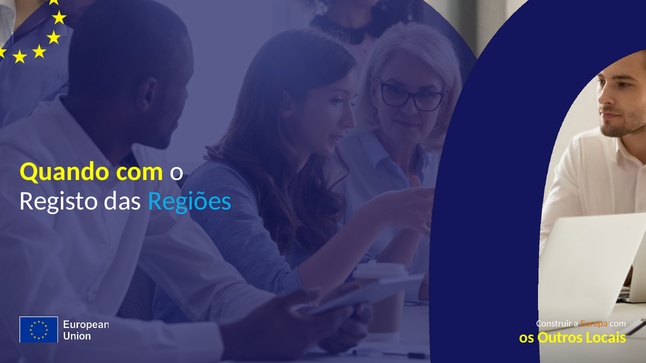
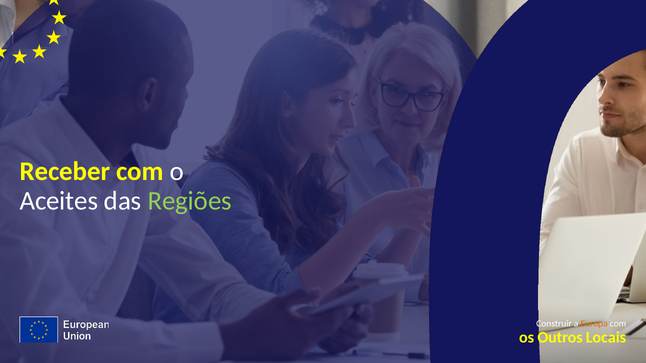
Quando: Quando -> Receber (65, 172)
Registo: Registo -> Aceites (59, 201)
Regiões colour: light blue -> light green (190, 201)
